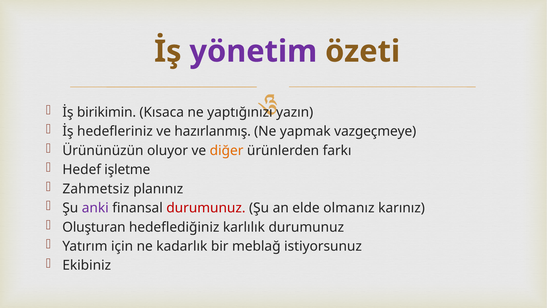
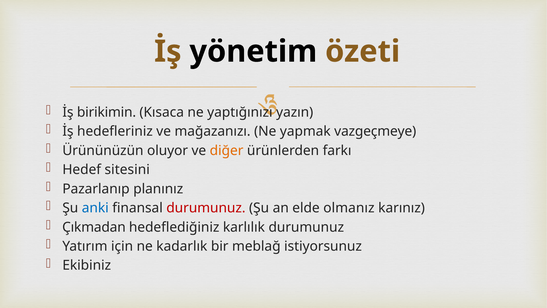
yönetim colour: purple -> black (253, 51)
hazırlanmış: hazırlanmış -> mağazanızı (213, 131)
işletme: işletme -> sitesini (127, 170)
Zahmetsiz: Zahmetsiz -> Pazarlanıp (96, 189)
anki colour: purple -> blue (95, 208)
Oluşturan: Oluşturan -> Çıkmadan (94, 227)
